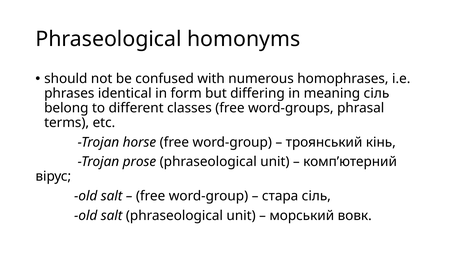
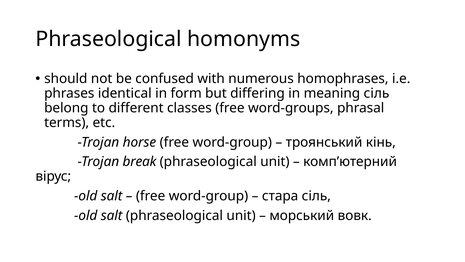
prose: prose -> break (139, 162)
